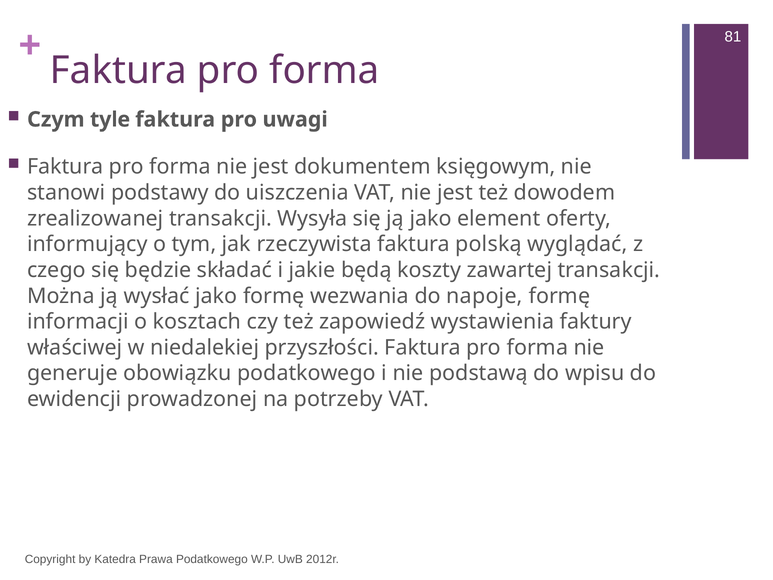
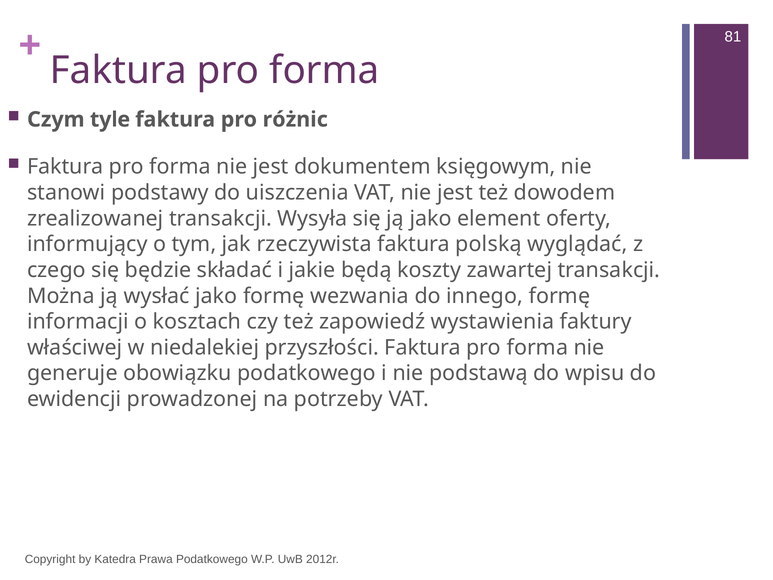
uwagi: uwagi -> różnic (295, 119)
napoje: napoje -> innego (485, 296)
